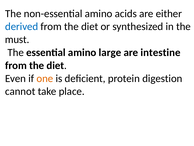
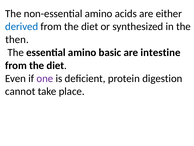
must: must -> then (17, 39)
large: large -> basic (110, 52)
one colour: orange -> purple (45, 78)
